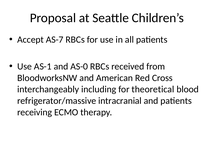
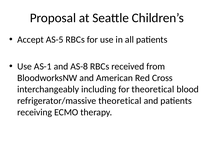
AS-7: AS-7 -> AS-5 (55, 40)
AS-0: AS-0 -> AS-8 (79, 66)
refrigerator/massive intracranial: intracranial -> theoretical (120, 100)
